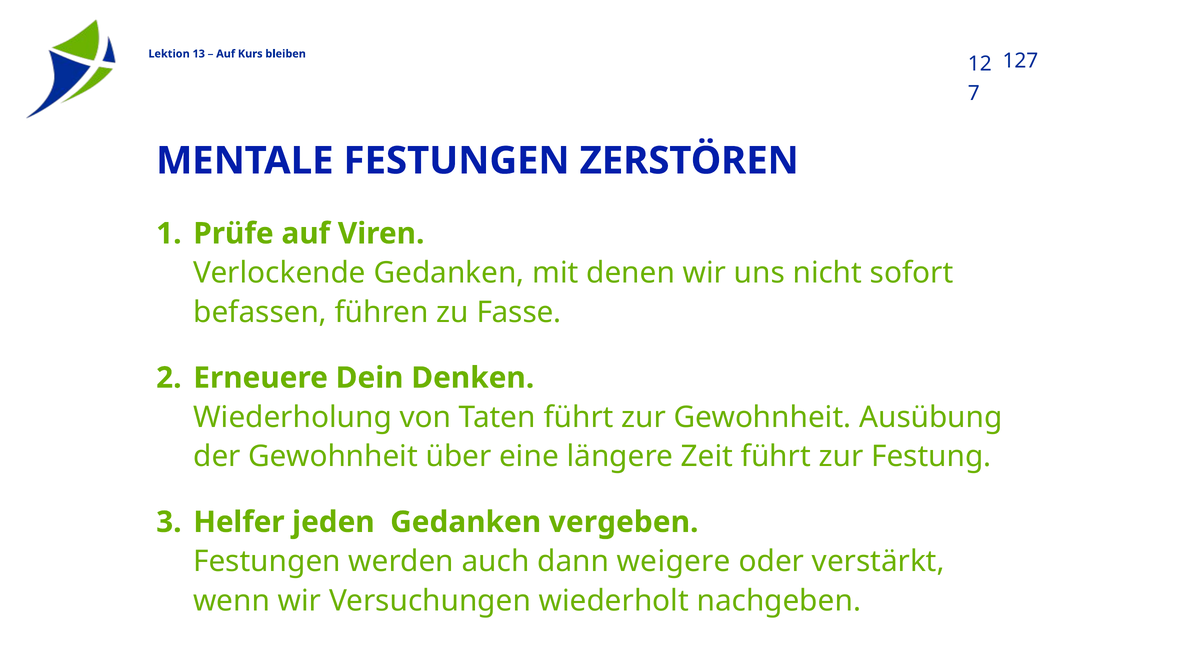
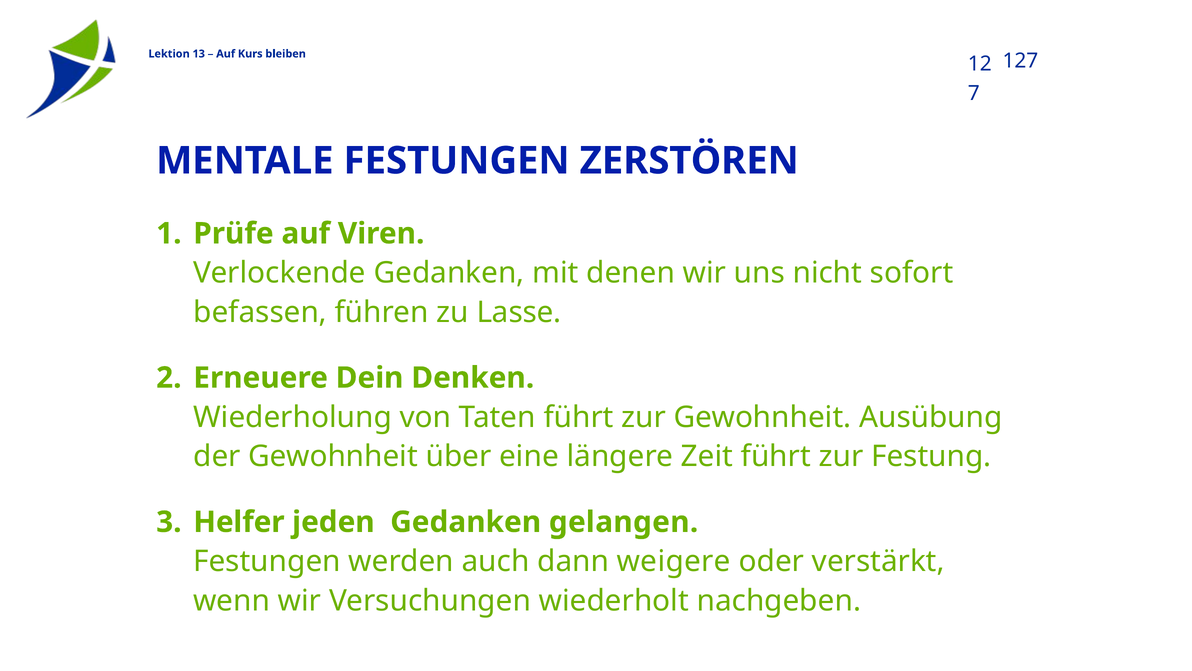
Fasse: Fasse -> Lasse (519, 312)
vergeben: vergeben -> gelangen (624, 522)
